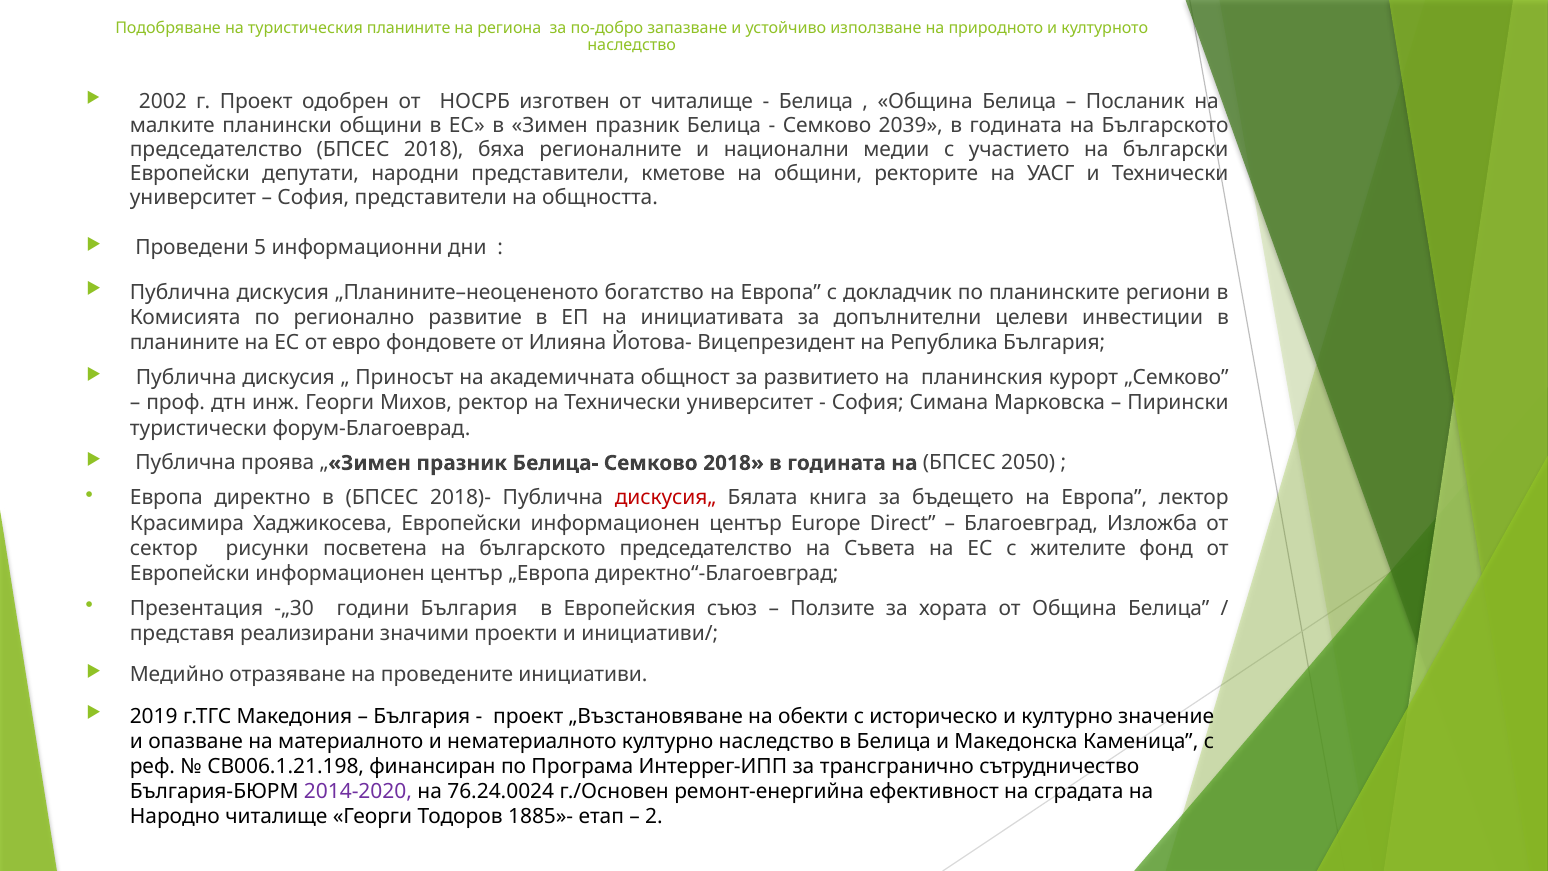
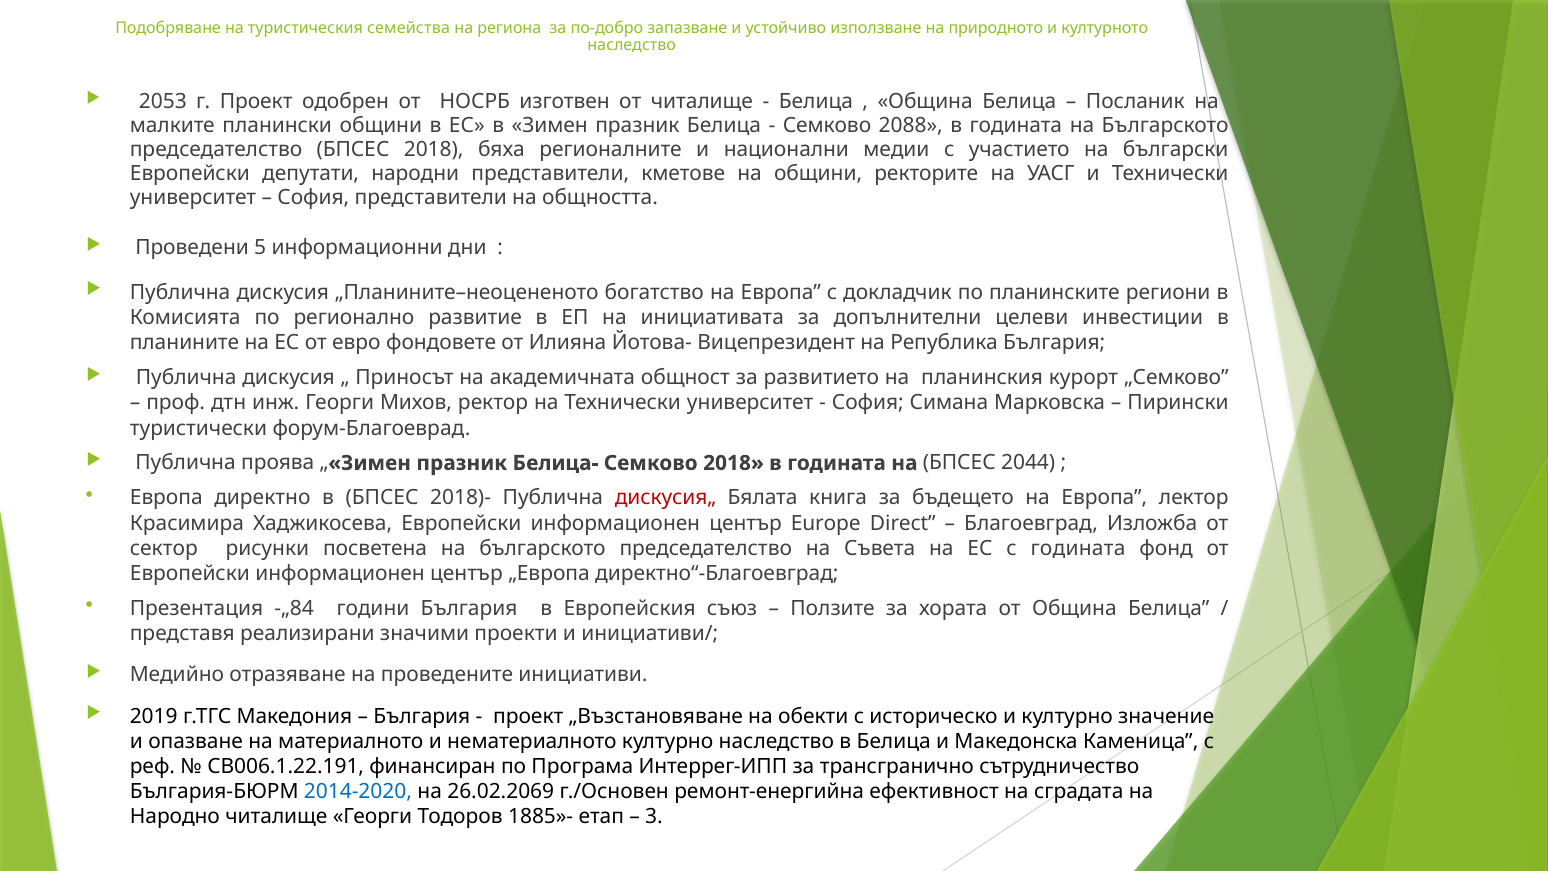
туристическия планините: планините -> семейства (409, 28)
2002: 2002 -> 2053 (163, 101)
2039: 2039 -> 2088 (911, 125)
2050: 2050 -> 2044 (1028, 463)
с жителите: жителите -> годината (1078, 548)
-„30: -„30 -> -„84 (294, 608)
CB006.1.21.198: CB006.1.21.198 -> CB006.1.22.191 (286, 766)
2014-2020 colour: purple -> blue (358, 792)
76.24.0024: 76.24.0024 -> 26.02.2069 (501, 792)
2: 2 -> 3 (654, 817)
